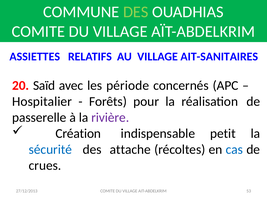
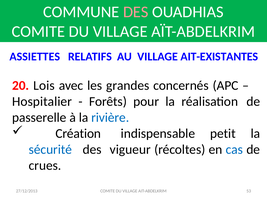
DES colour: light green -> pink (136, 12)
AIT-SANITAIRES: AIT-SANITAIRES -> AIT-EXISTANTES (219, 57)
Saïd: Saïd -> Lois (44, 86)
période: période -> grandes (128, 86)
rivière colour: purple -> blue (110, 118)
attache: attache -> vigueur (130, 150)
